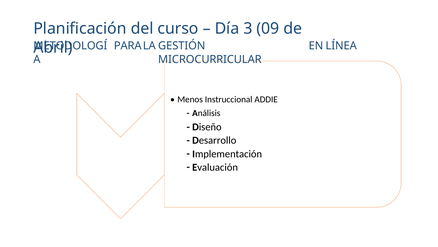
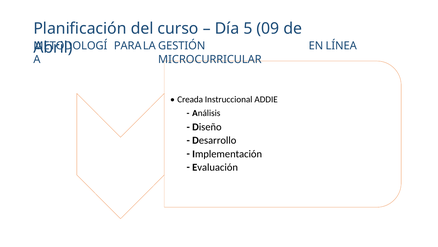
3: 3 -> 5 (248, 28)
Menos: Menos -> Creada (190, 99)
